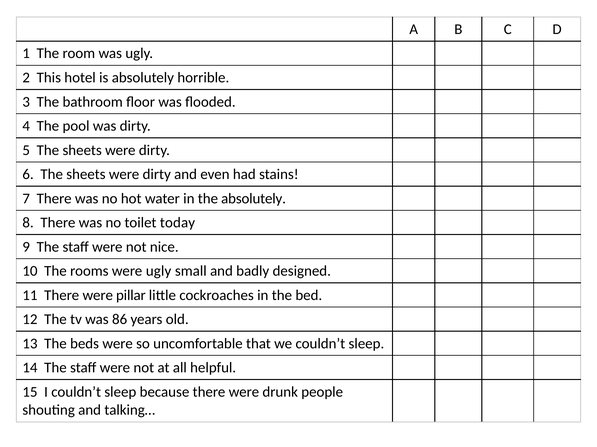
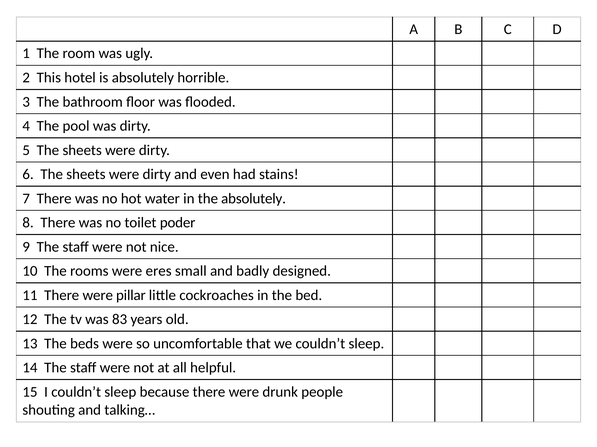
today: today -> poder (178, 223)
were ugly: ugly -> eres (159, 271)
86: 86 -> 83 (120, 320)
